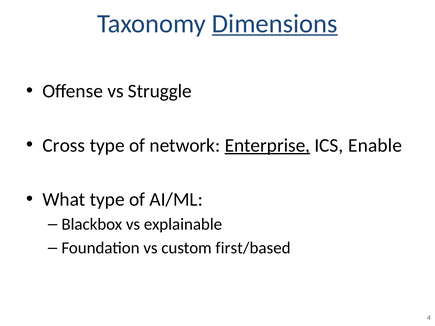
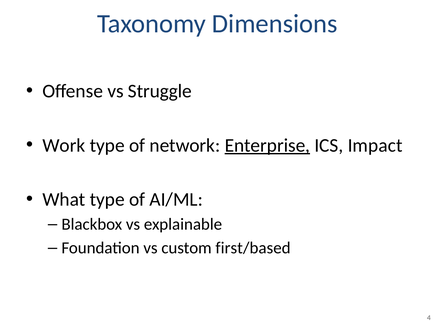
Dimensions underline: present -> none (275, 24)
Cross: Cross -> Work (64, 145)
Enable: Enable -> Impact (375, 145)
